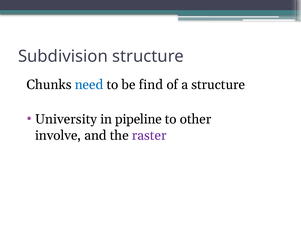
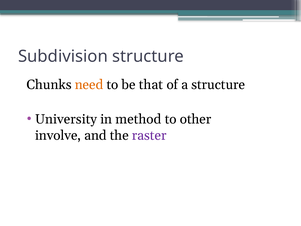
need colour: blue -> orange (89, 84)
find: find -> that (151, 84)
pipeline: pipeline -> method (138, 119)
